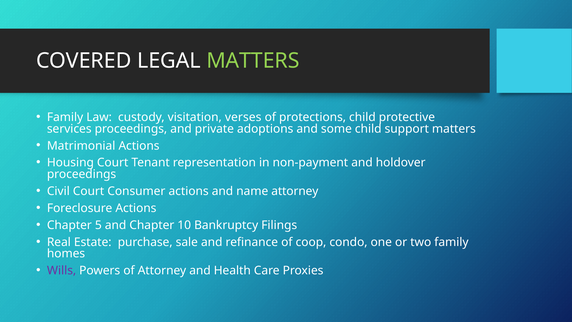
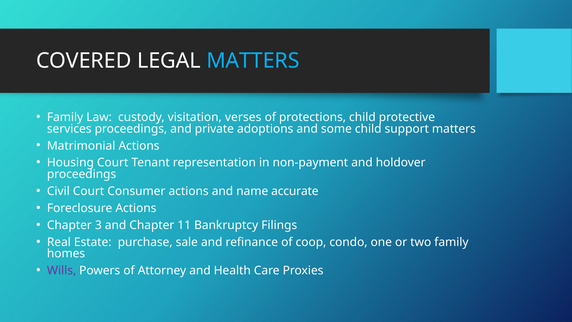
MATTERS colour: light green -> light blue (253, 61)
name attorney: attorney -> accurate (295, 191)
5: 5 -> 3 (98, 225)
10: 10 -> 11 (184, 225)
